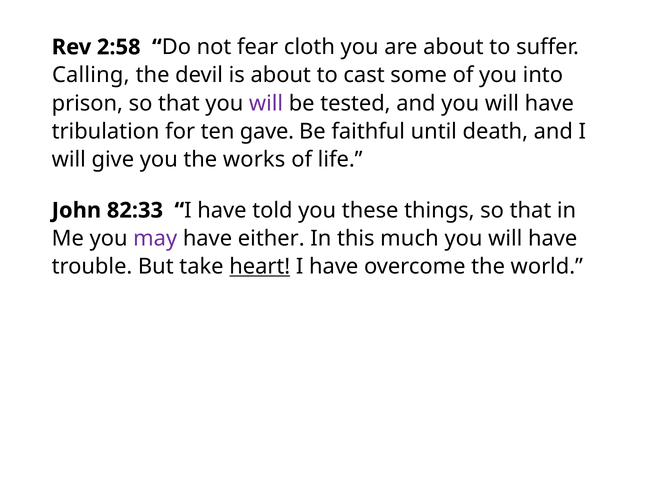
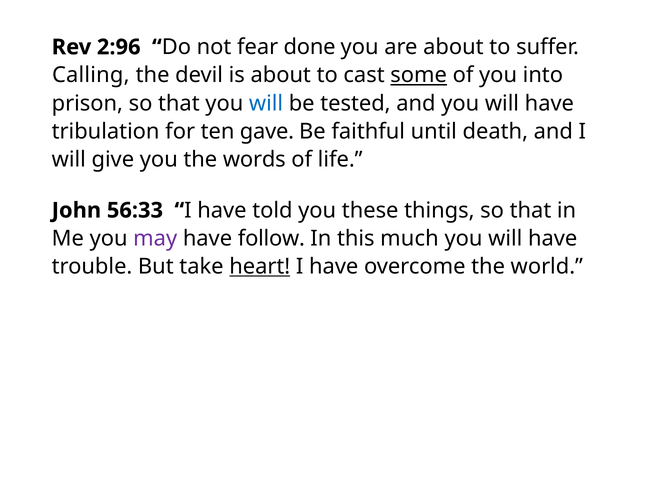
2:58: 2:58 -> 2:96 (119, 47)
cloth: cloth -> done (310, 47)
some underline: none -> present (419, 75)
will colour: purple -> blue (266, 103)
works: works -> words (254, 160)
82:33: 82:33 -> 56:33 (135, 210)
either: either -> follow (271, 238)
